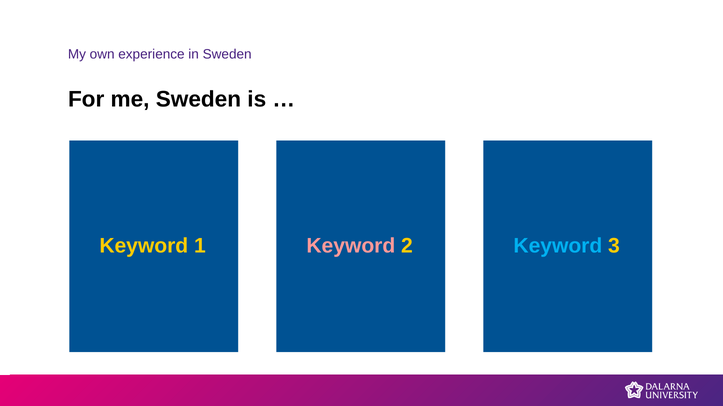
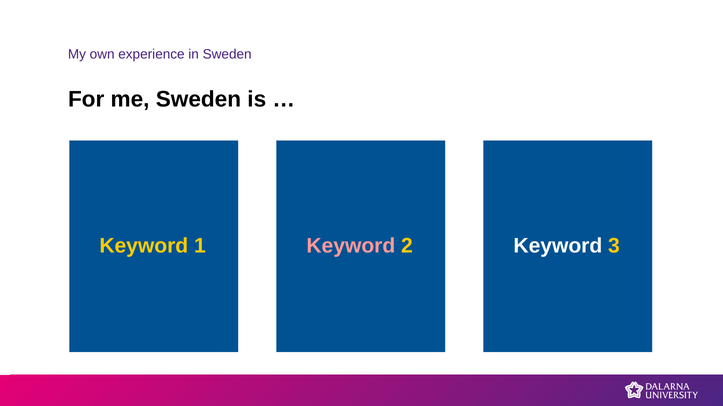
Keyword colour: light blue -> white (558, 246)
